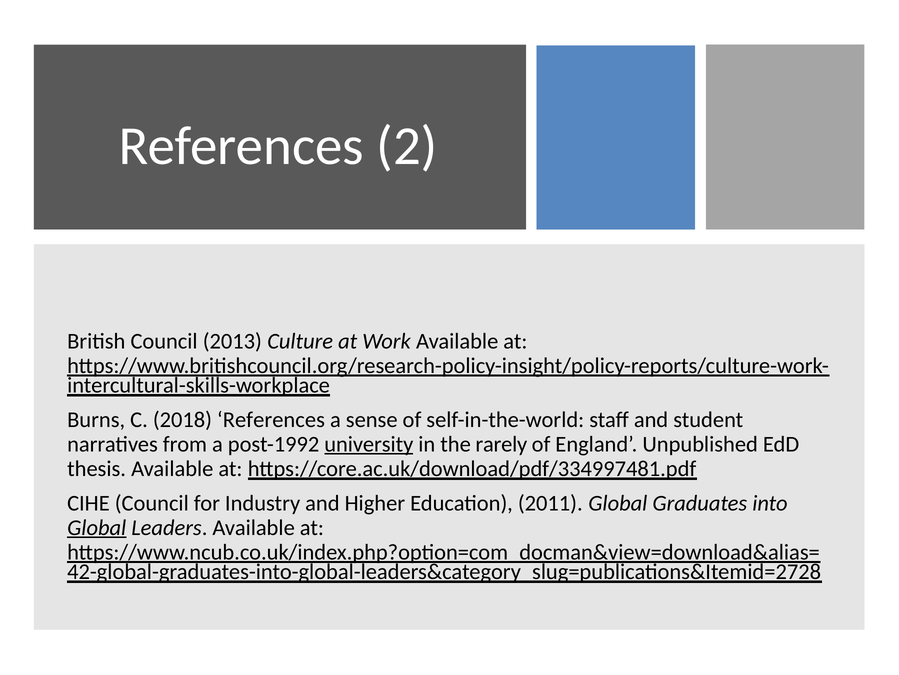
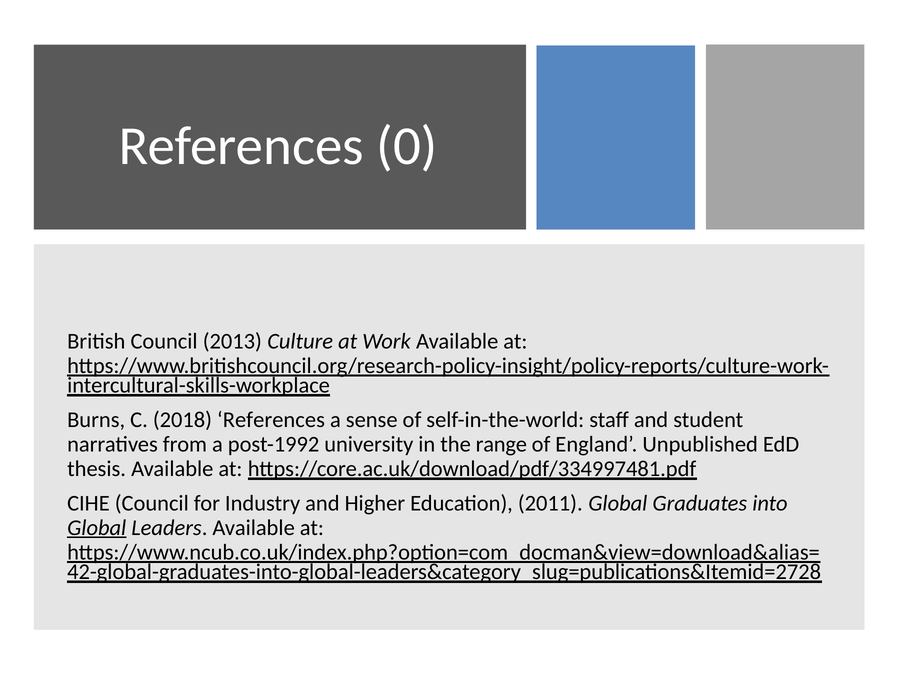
2: 2 -> 0 (407, 146)
university underline: present -> none (369, 444)
rarely: rarely -> range (501, 444)
